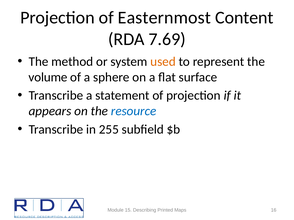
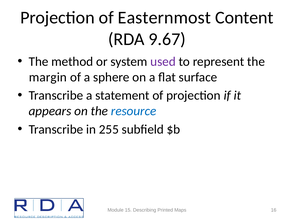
7.69: 7.69 -> 9.67 (167, 39)
used colour: orange -> purple (163, 62)
volume: volume -> margin (48, 77)
